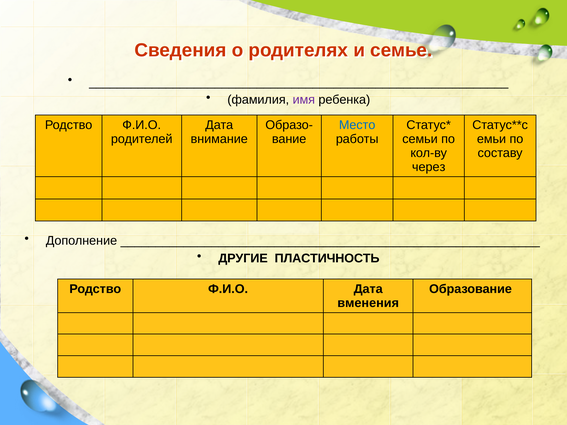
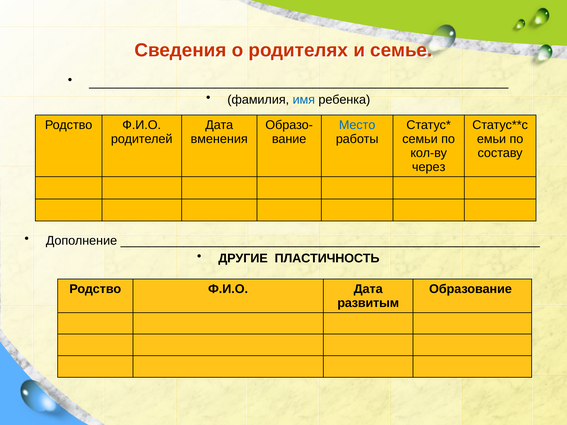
имя colour: purple -> blue (304, 100)
внимание: внимание -> вменения (219, 139)
вменения: вменения -> развитым (368, 303)
